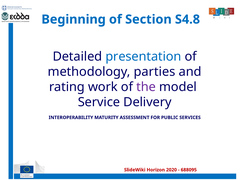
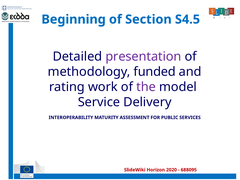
S4.8: S4.8 -> S4.5 (187, 19)
presentation colour: blue -> purple (143, 56)
parties: parties -> funded (155, 72)
